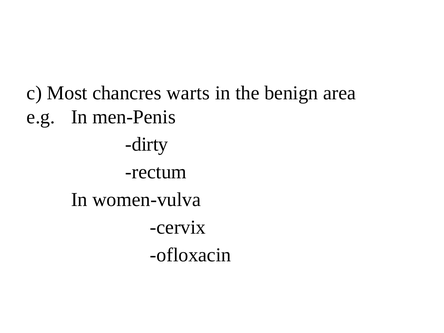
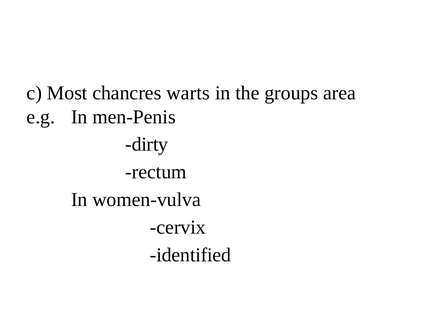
benign: benign -> groups (291, 93)
ofloxacin: ofloxacin -> identified (191, 255)
